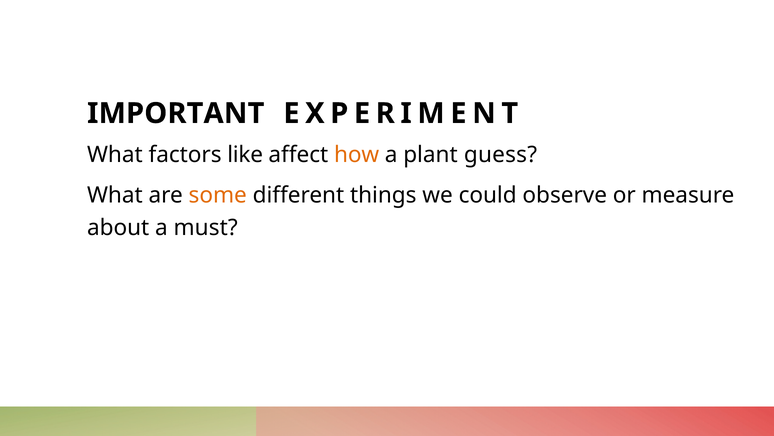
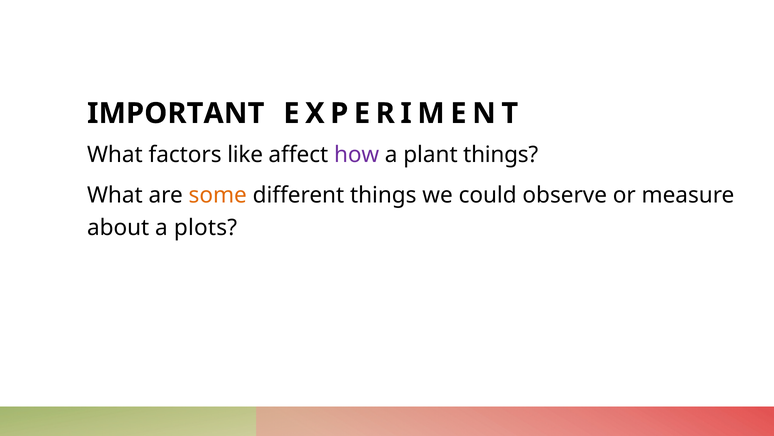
how colour: orange -> purple (357, 155)
plant guess: guess -> things (501, 155)
must: must -> plots (206, 228)
